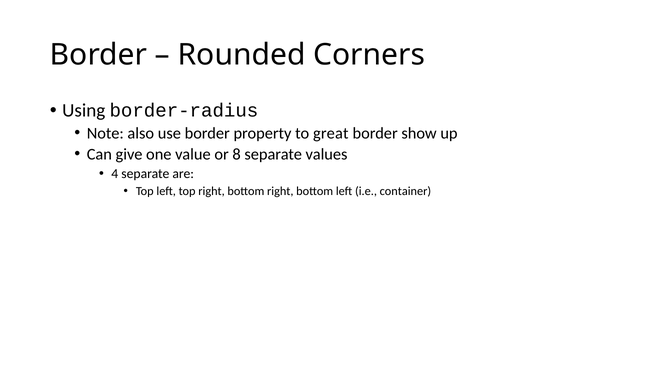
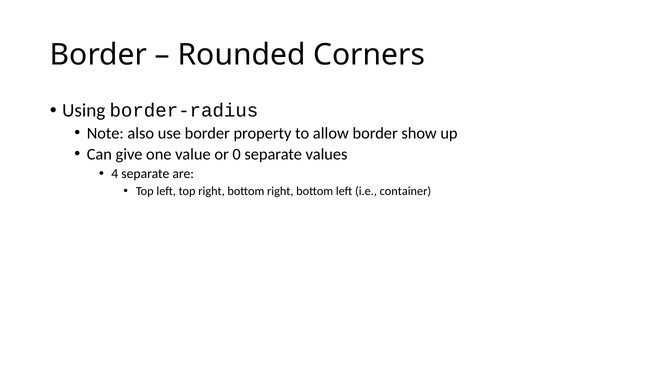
great: great -> allow (331, 133)
8: 8 -> 0 (237, 154)
